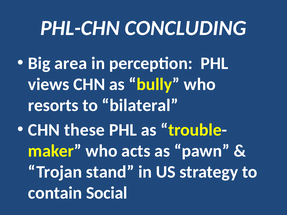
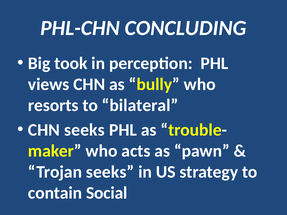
area: area -> took (71, 63)
CHN these: these -> seeks (84, 130)
Trojan stand: stand -> seeks (110, 172)
